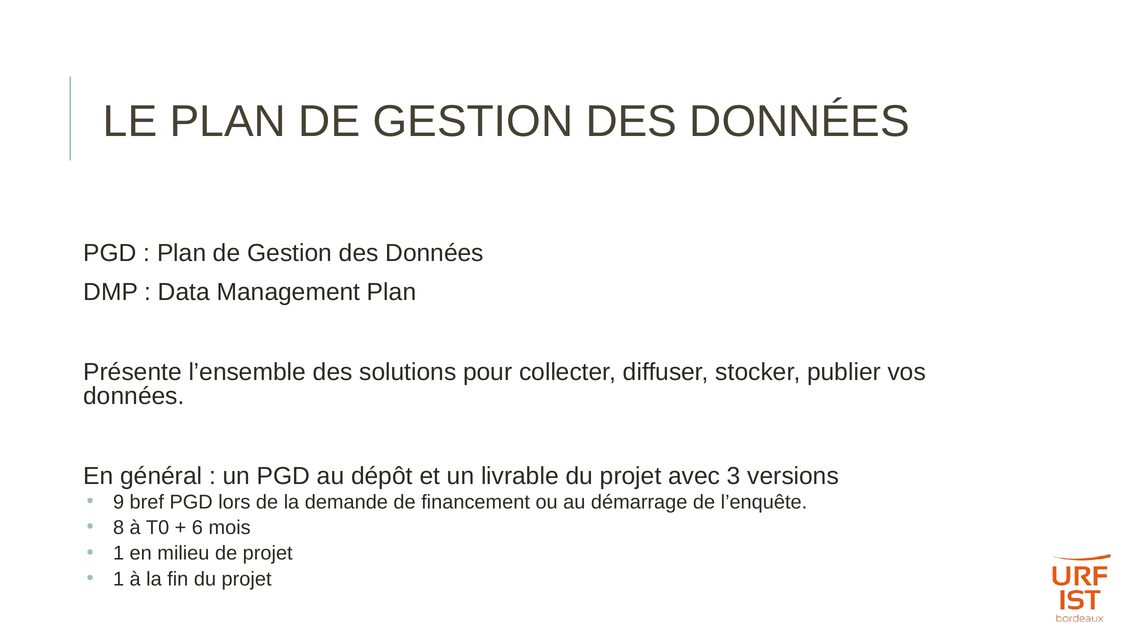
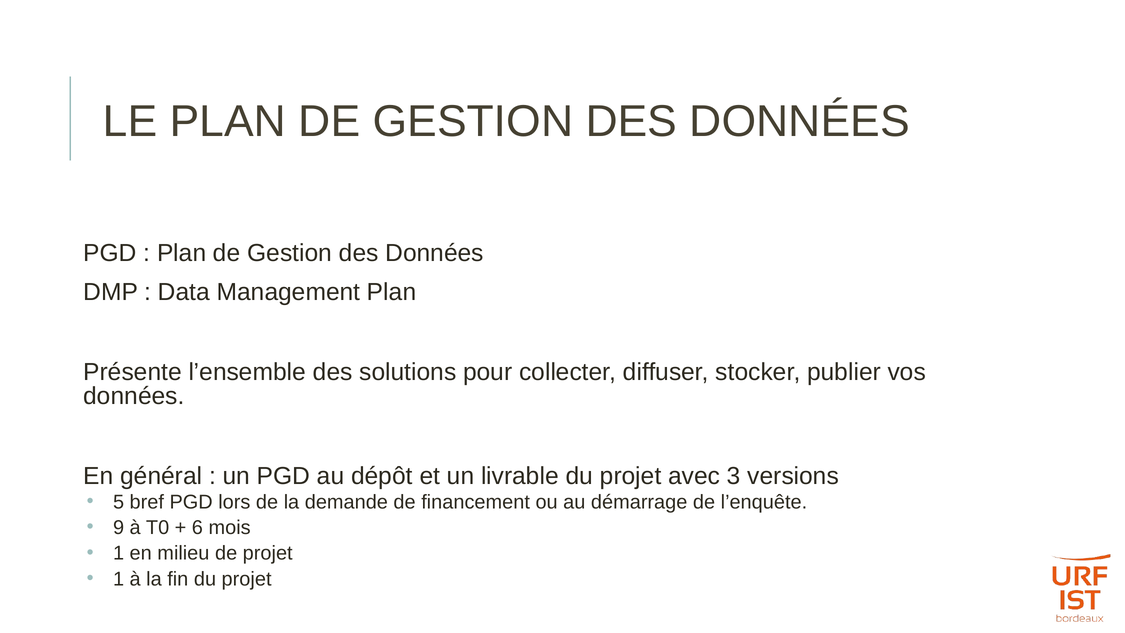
9: 9 -> 5 (119, 502)
8: 8 -> 9 (119, 527)
